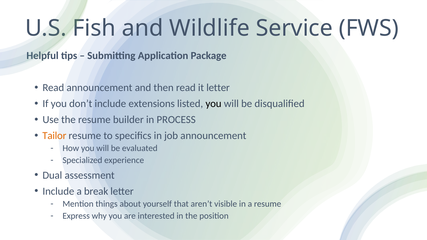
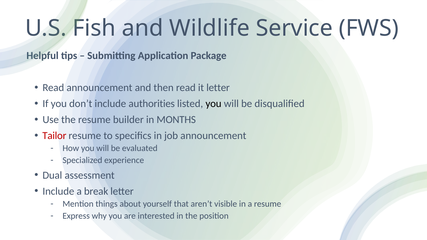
extensions: extensions -> authorities (152, 104)
PROCESS: PROCESS -> MONTHS (176, 120)
Tailor colour: orange -> red (54, 136)
